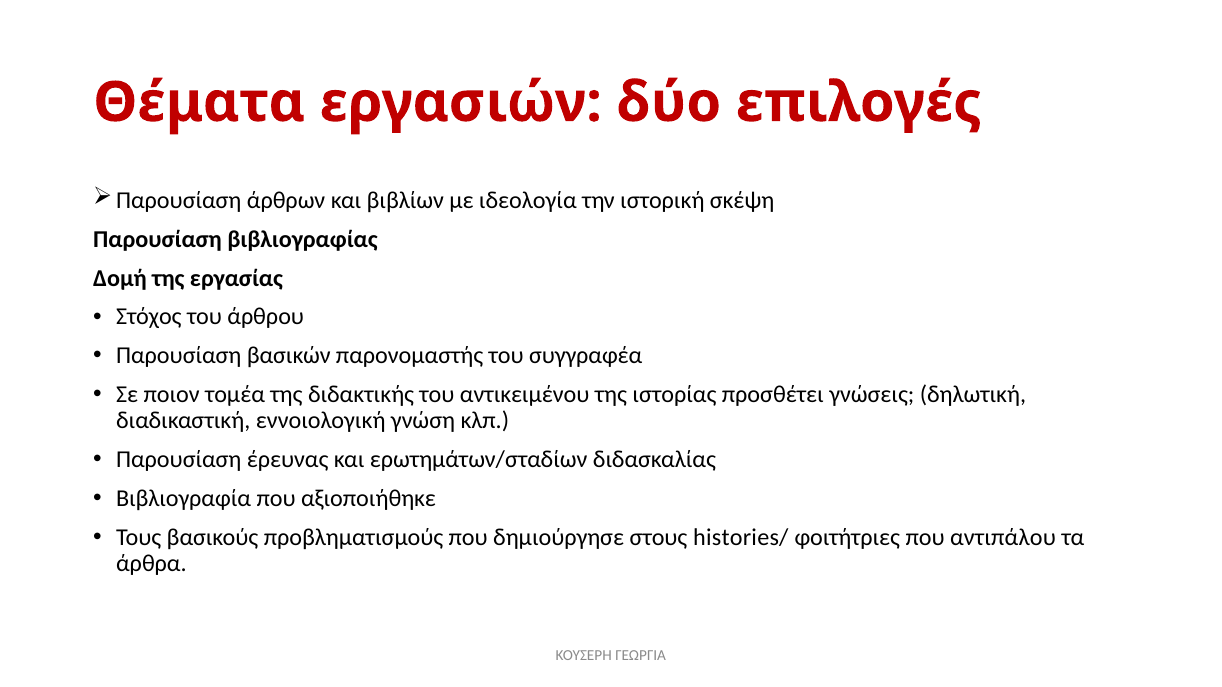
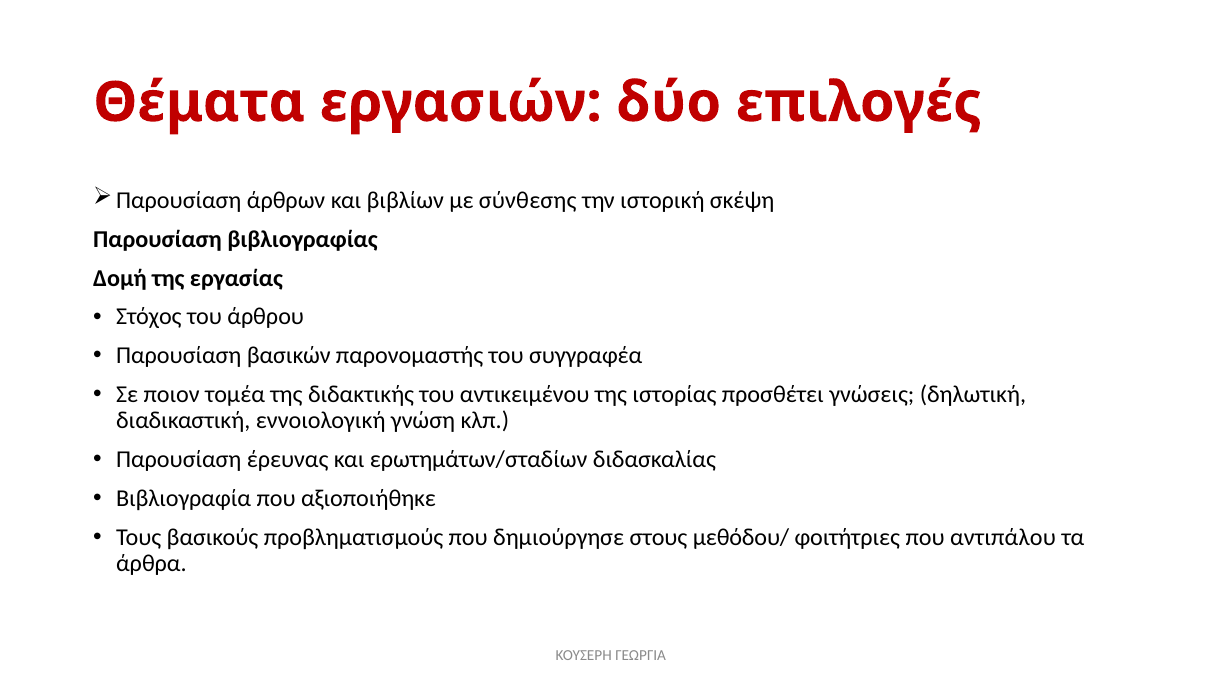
ιδεολογία: ιδεολογία -> σύνθεσης (528, 200)
histories/: histories/ -> μεθόδου/ (741, 537)
